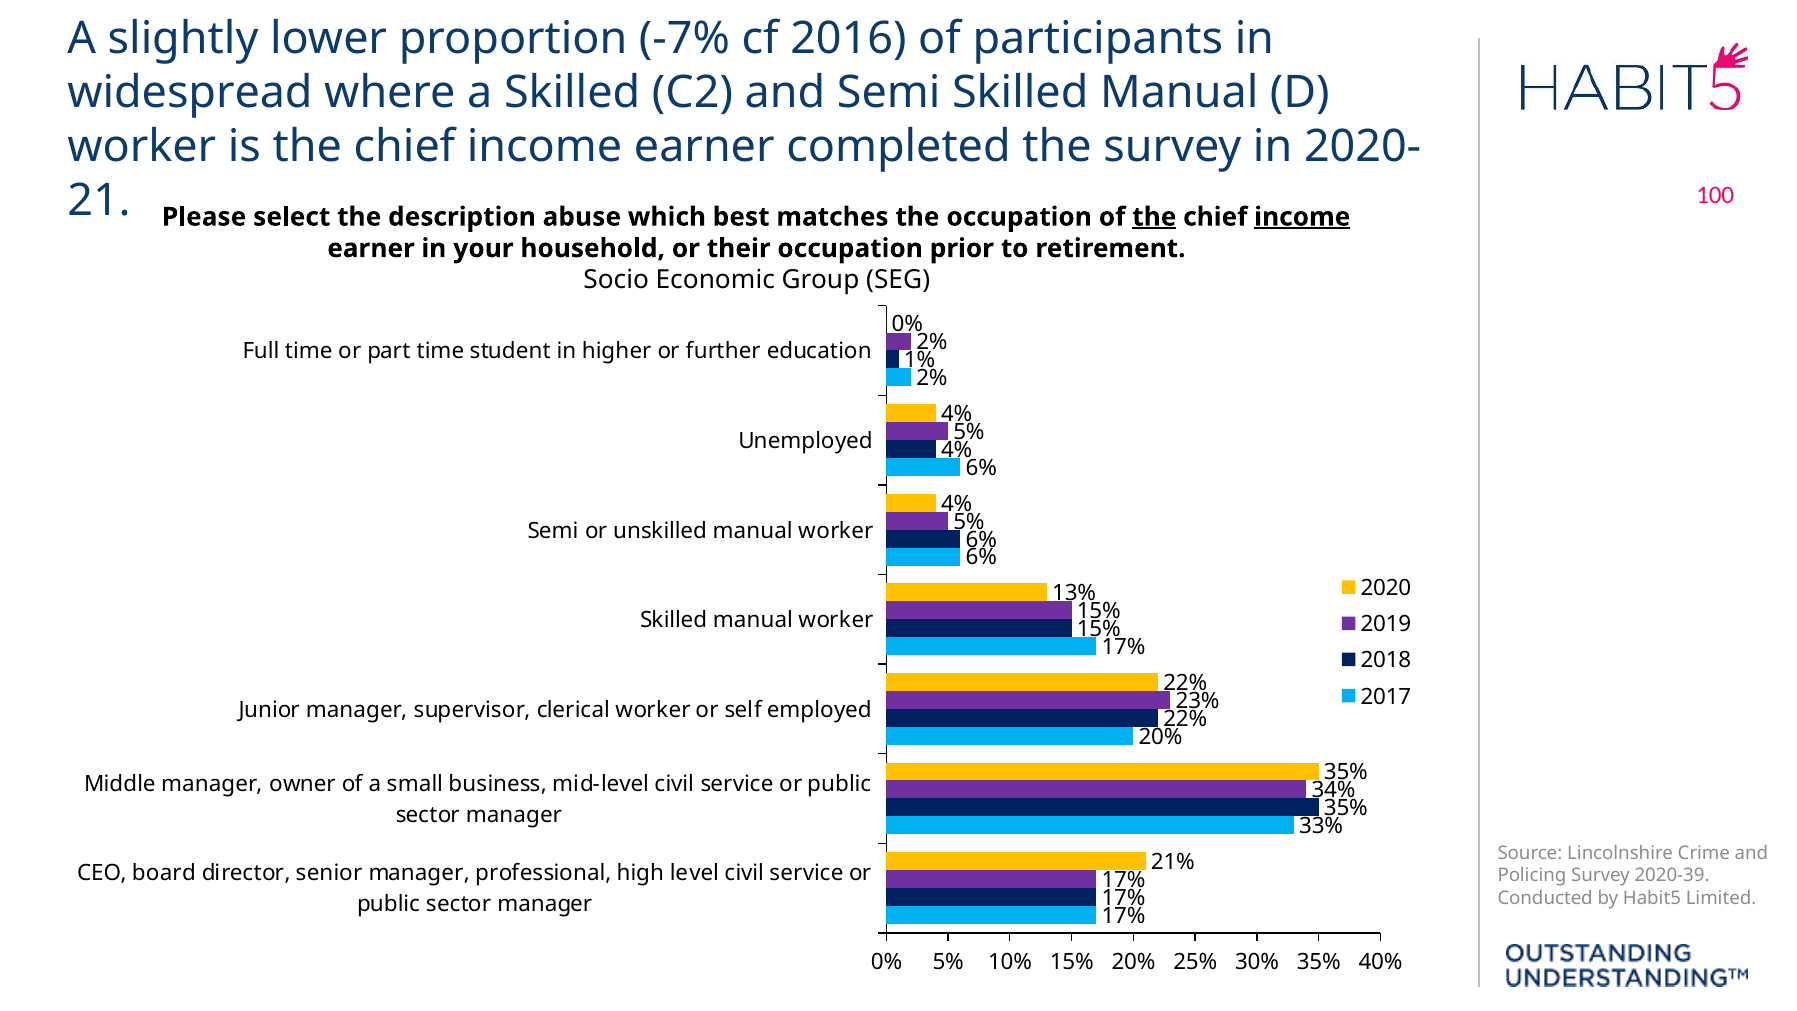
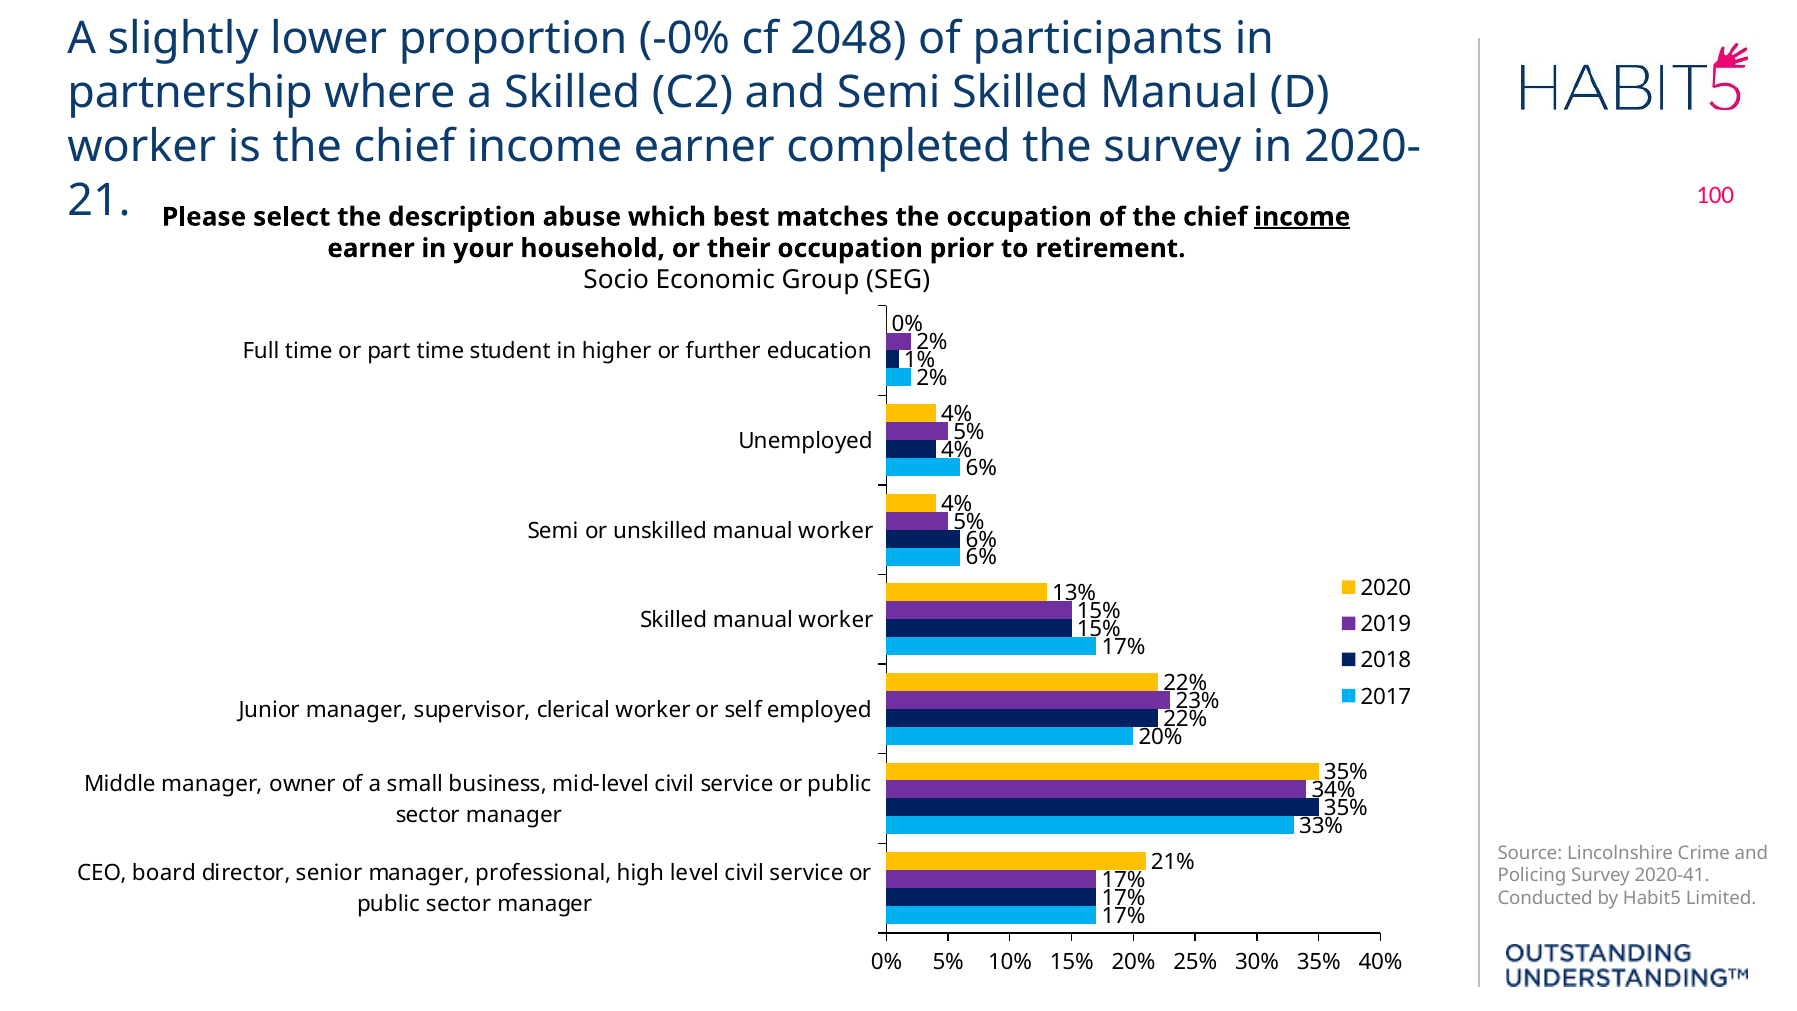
-7%: -7% -> -0% (684, 39)
2016: 2016 -> 2048 (848, 39)
widespread: widespread -> partnership (190, 93)
the underline: present -> none (1154, 217)
2020-39: 2020-39 -> 2020-41 (1672, 875)
